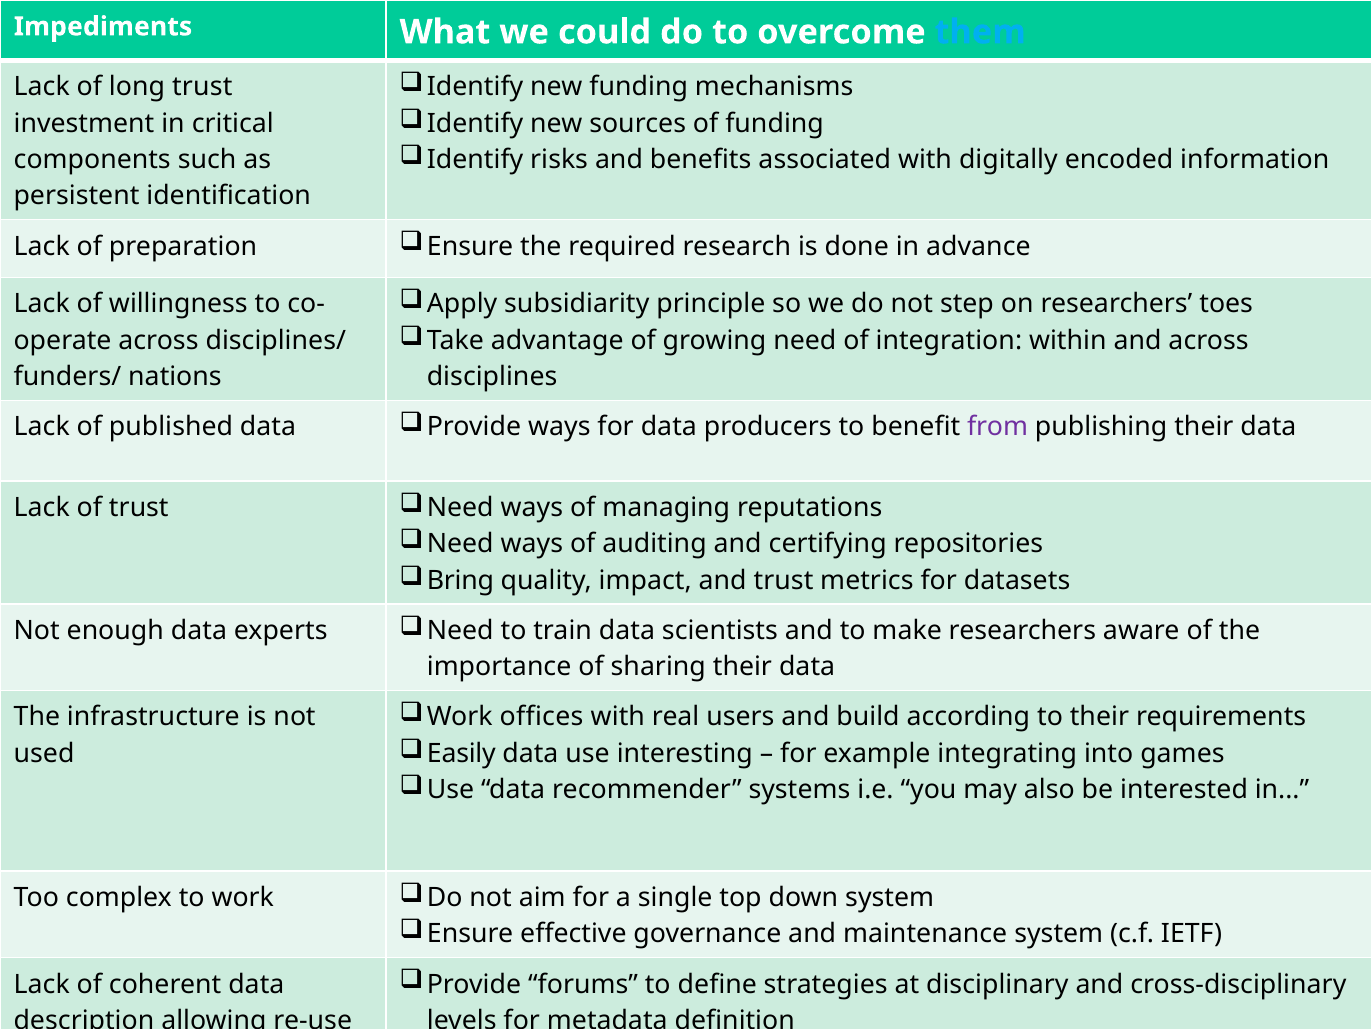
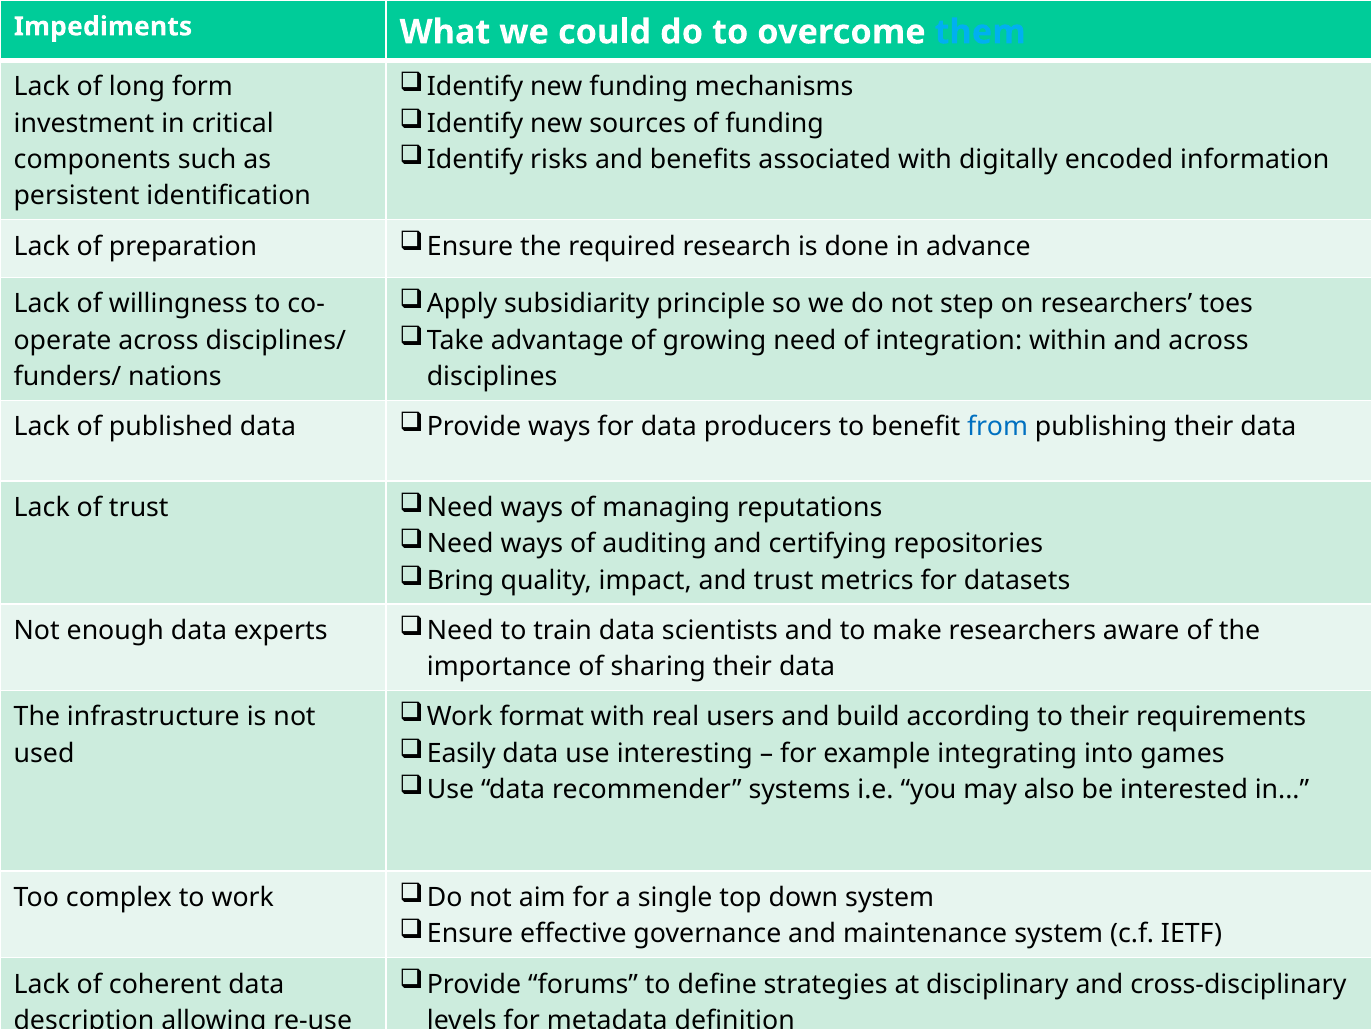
long trust: trust -> form (202, 87)
from colour: purple -> blue (997, 427)
offices: offices -> format (542, 717)
